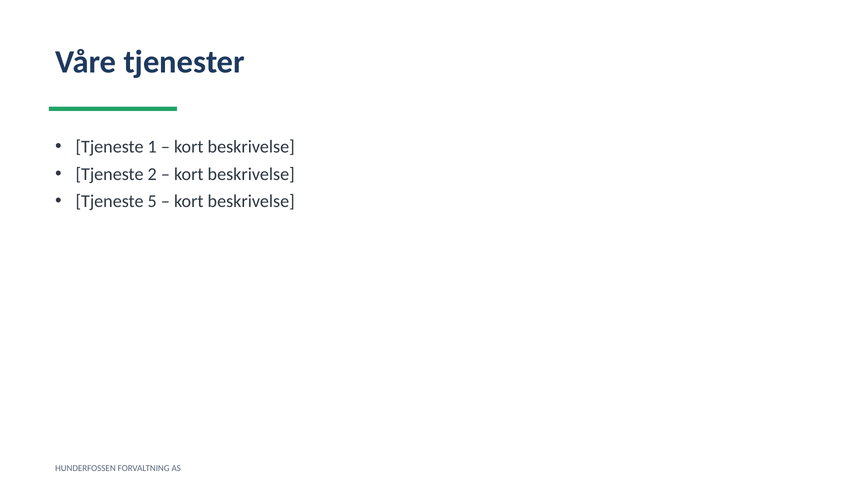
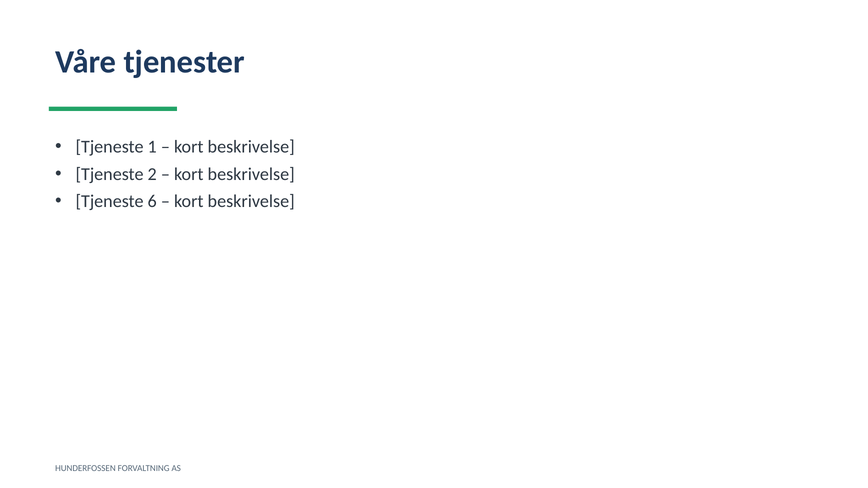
5: 5 -> 6 (152, 201)
